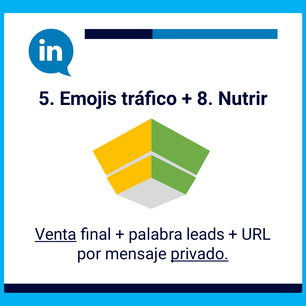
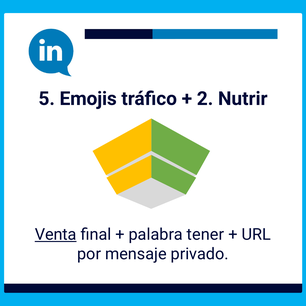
8: 8 -> 2 (205, 99)
leads: leads -> tener (205, 234)
privado underline: present -> none (200, 254)
